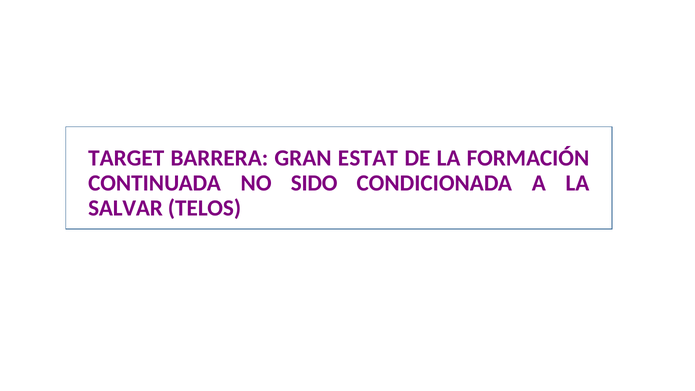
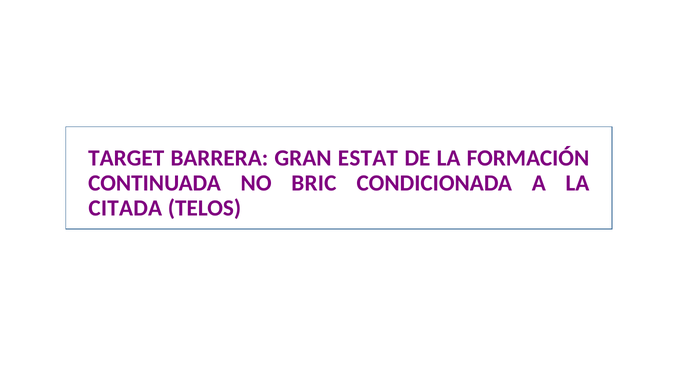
SIDO: SIDO -> BRIC (314, 183)
SALVAR: SALVAR -> CITADA (125, 208)
